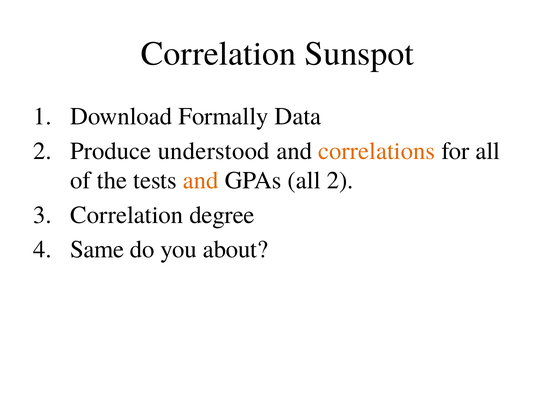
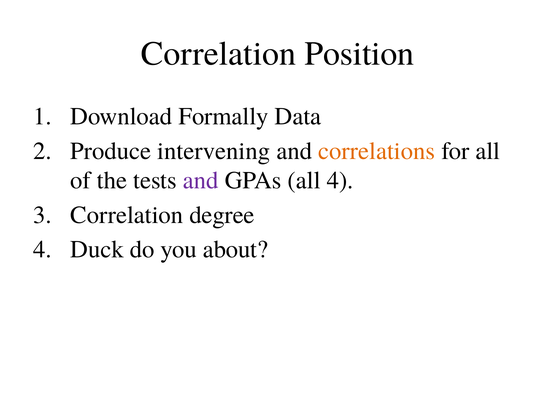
Sunspot: Sunspot -> Position (359, 54)
understood: understood -> intervening (214, 151)
and colour: orange -> purple (201, 181)
all 2: 2 -> 4 (340, 181)
Same: Same -> Duck (97, 250)
